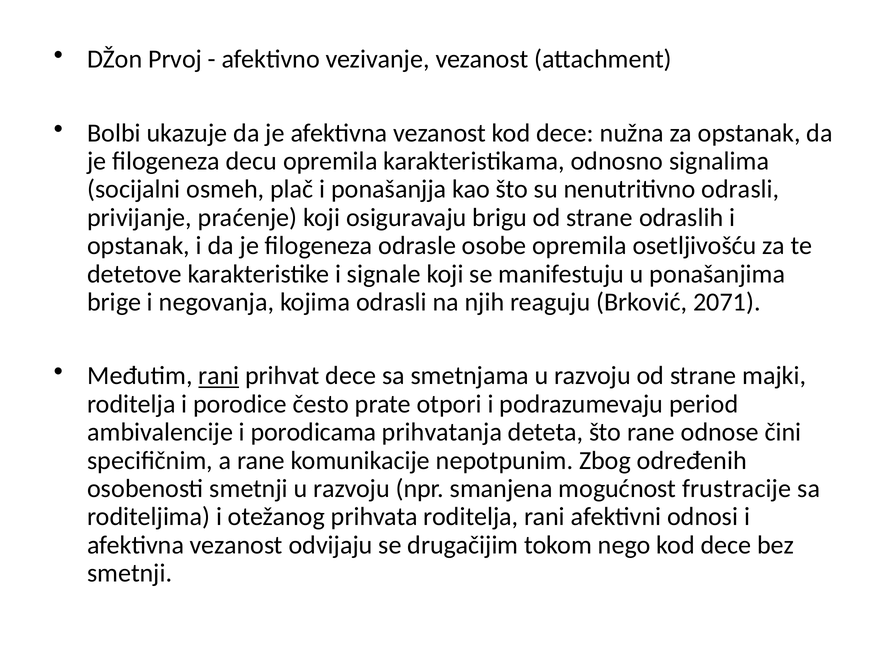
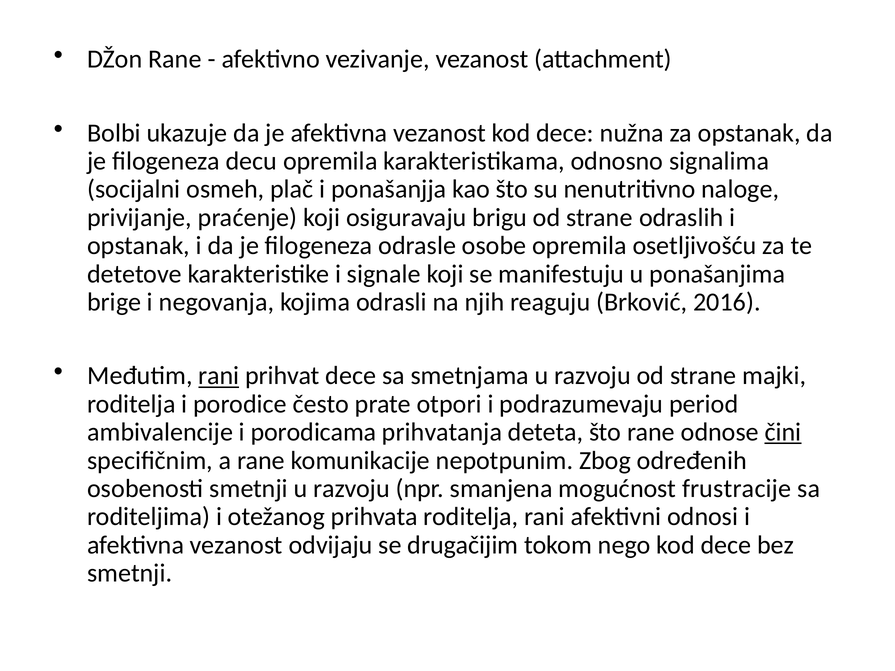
DŽon Prvoj: Prvoj -> Rane (175, 59)
nenutritivno odrasli: odrasli -> naloge (740, 189)
2071: 2071 -> 2016 (727, 302)
čini underline: none -> present (783, 432)
